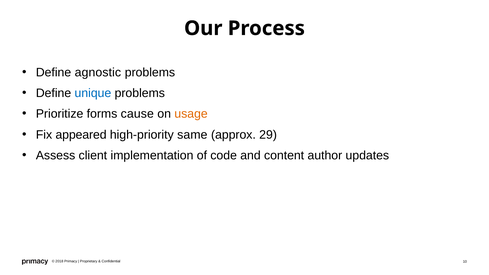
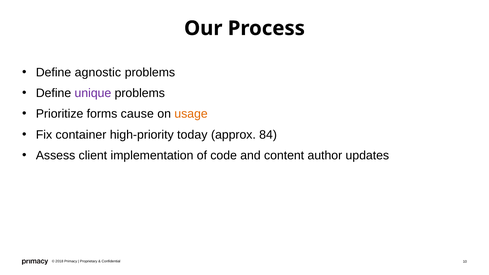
unique colour: blue -> purple (93, 93)
appeared: appeared -> container (81, 135)
same: same -> today (192, 135)
29: 29 -> 84 (268, 135)
